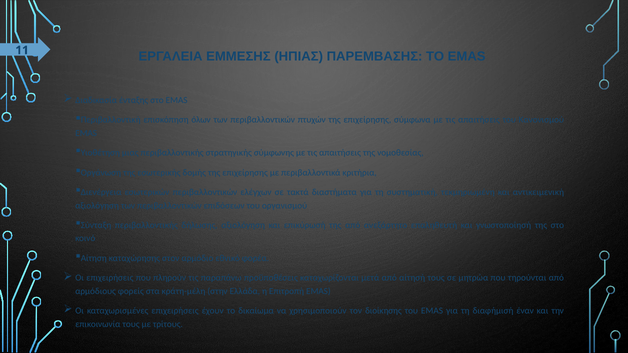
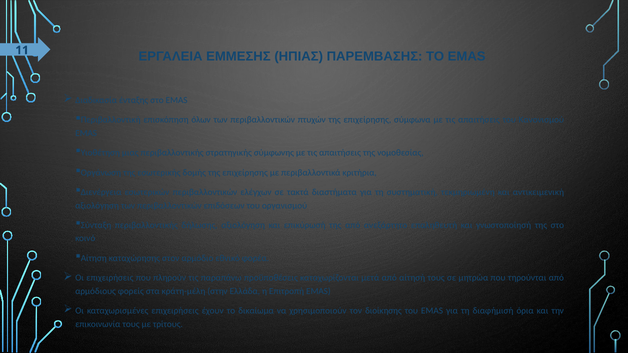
έναν: έναν -> όρια (525, 311)
